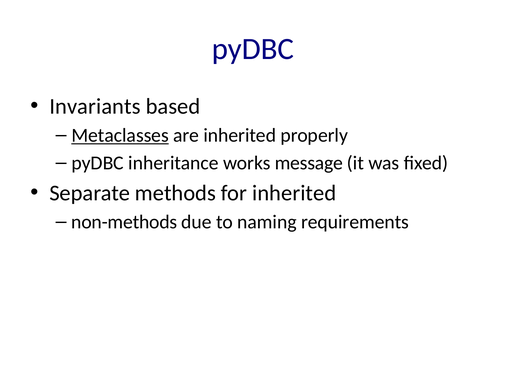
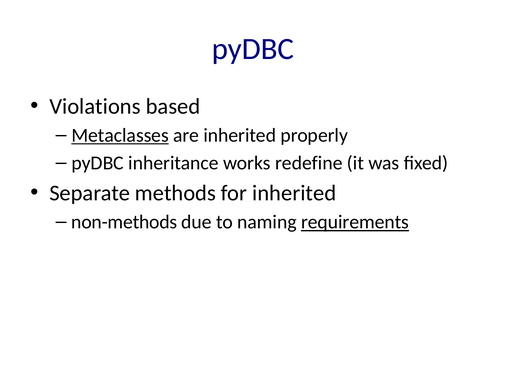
Invariants: Invariants -> Violations (95, 106)
message: message -> redefine (309, 163)
requirements underline: none -> present (355, 222)
